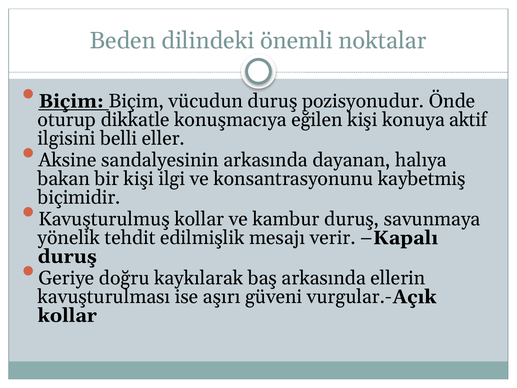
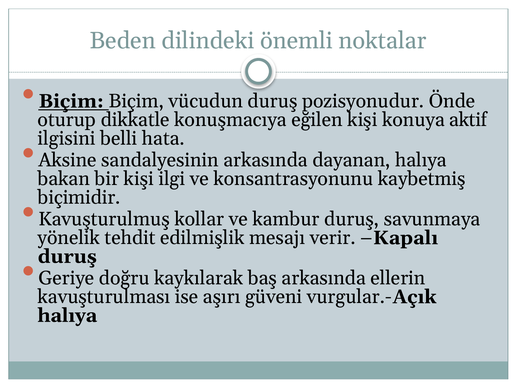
eller: eller -> hata (163, 138)
kollar: kollar -> halıya (67, 315)
